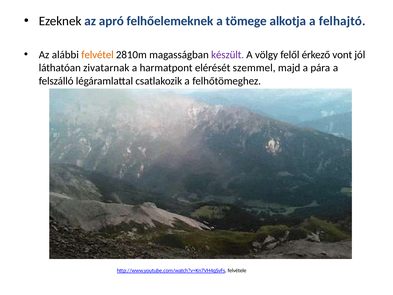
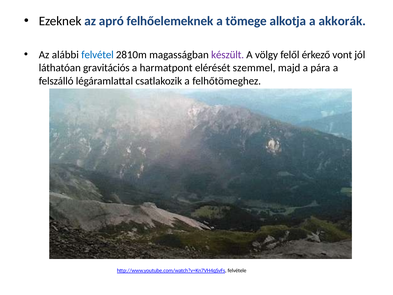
felhajtó: felhajtó -> akkorák (342, 21)
felvétel colour: orange -> blue (97, 55)
zivatarnak: zivatarnak -> gravitációs (106, 68)
